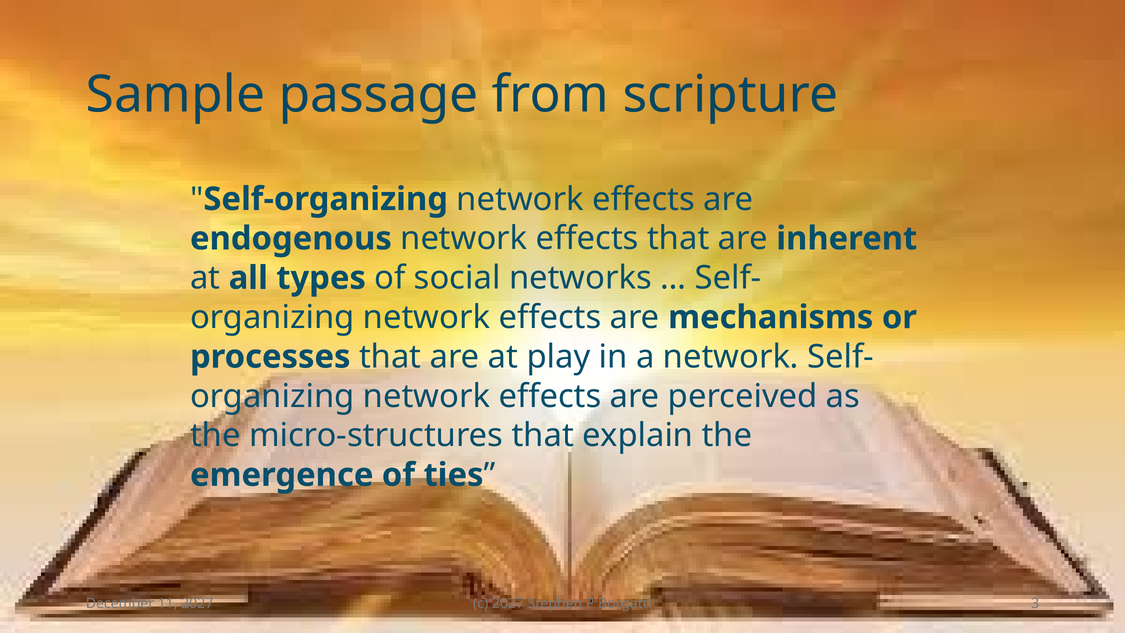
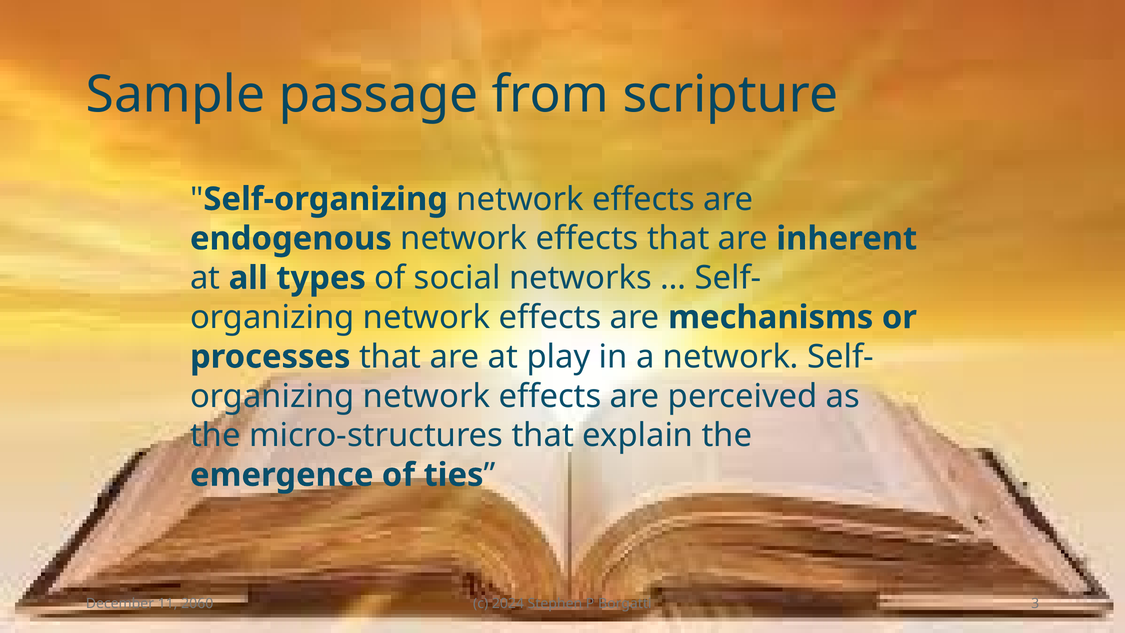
2027: 2027 -> 2060 (197, 603)
c 2027: 2027 -> 2024 (508, 603)
